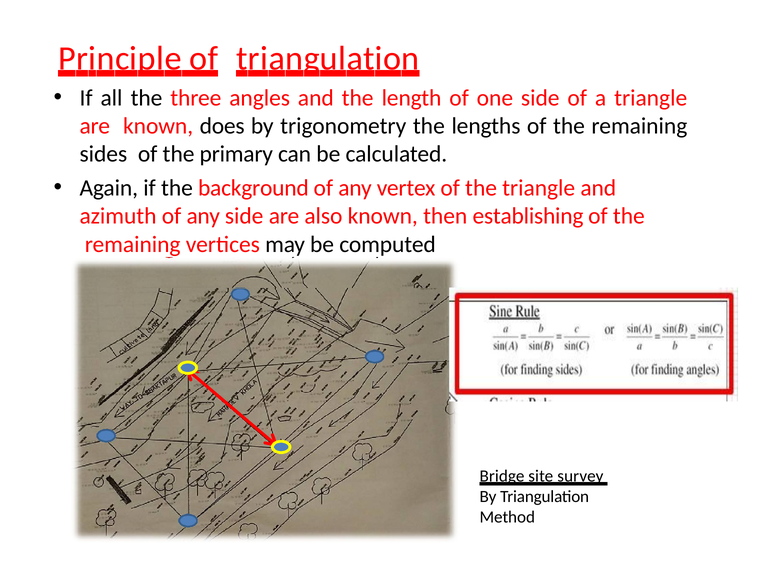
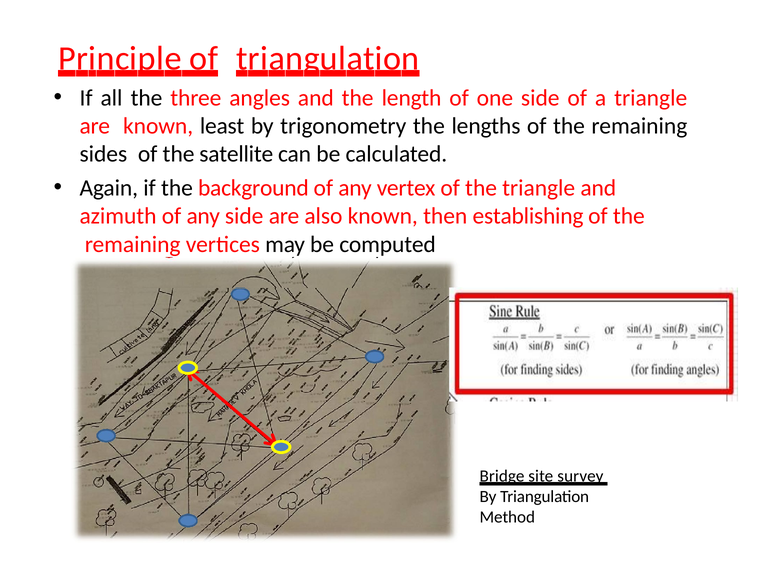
does: does -> least (222, 126)
primary: primary -> satellite (236, 154)
